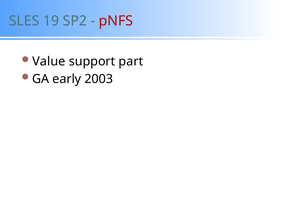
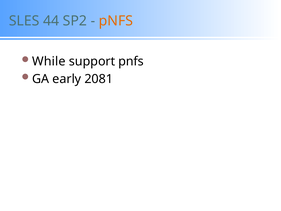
19: 19 -> 44 (51, 21)
pNFS colour: red -> orange (116, 21)
Value: Value -> While (49, 61)
support part: part -> pnfs (131, 61)
2003: 2003 -> 2081 (99, 79)
